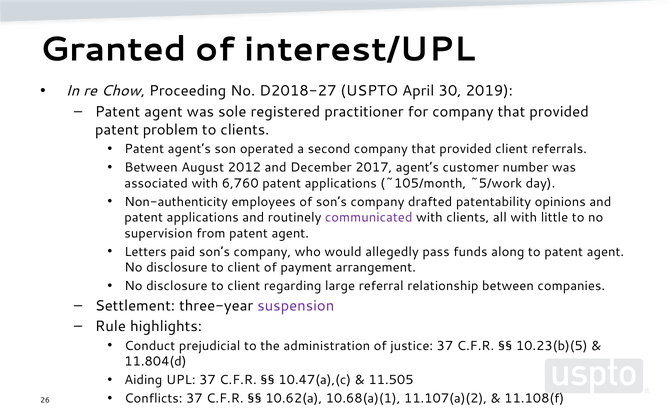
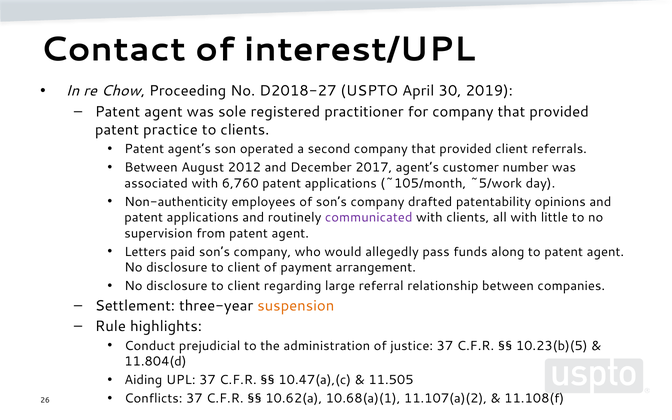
Granted: Granted -> Contact (113, 49)
problem: problem -> practice (170, 130)
suspension colour: purple -> orange (296, 306)
